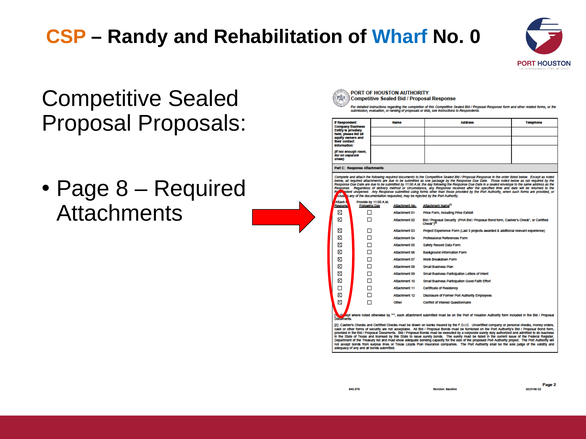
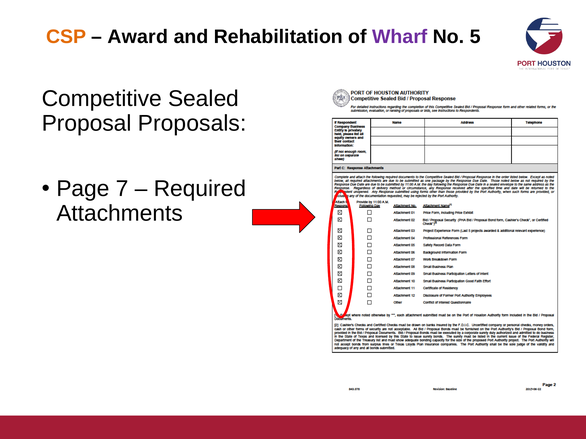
Randy: Randy -> Award (138, 37)
Wharf colour: blue -> purple (400, 37)
0: 0 -> 5 (475, 37)
8: 8 -> 7 (122, 189)
